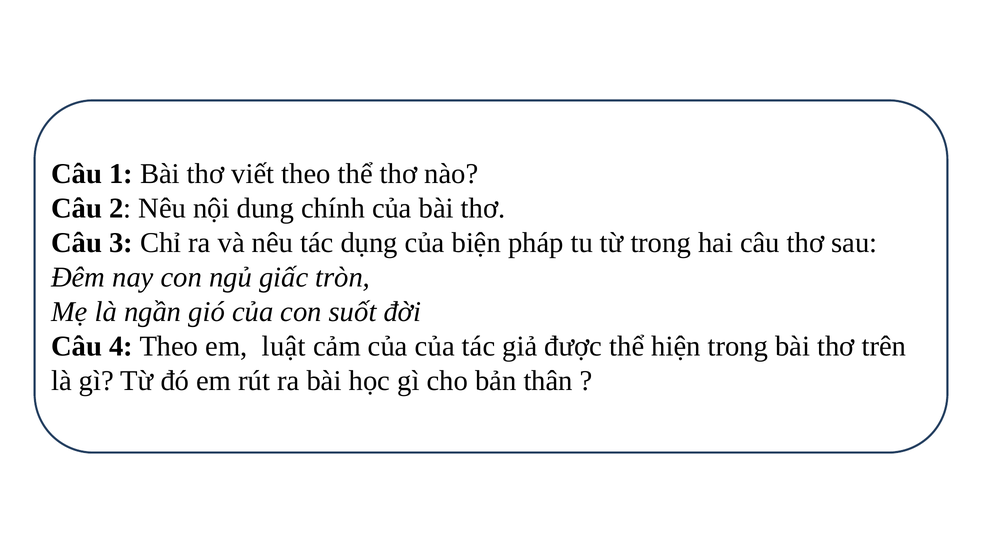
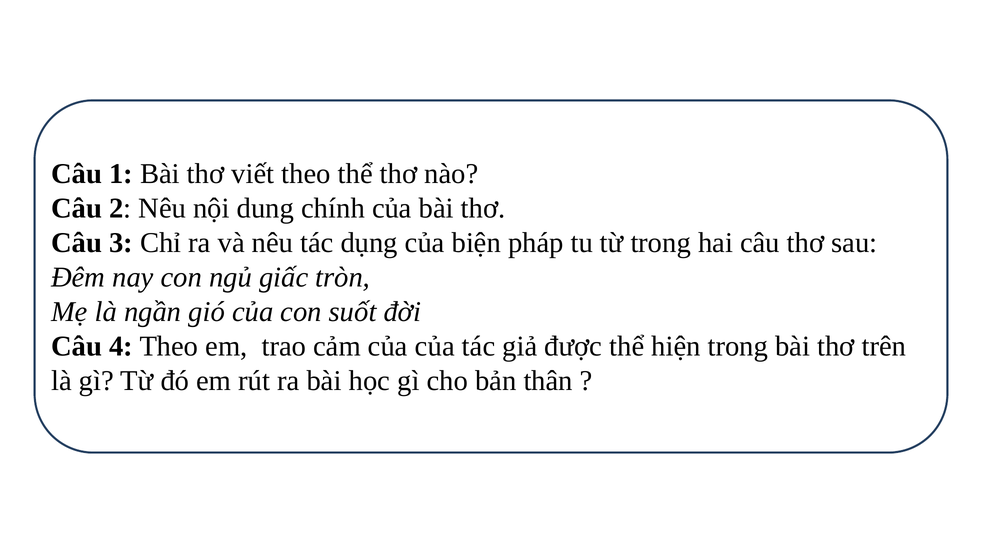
luật: luật -> trao (284, 346)
